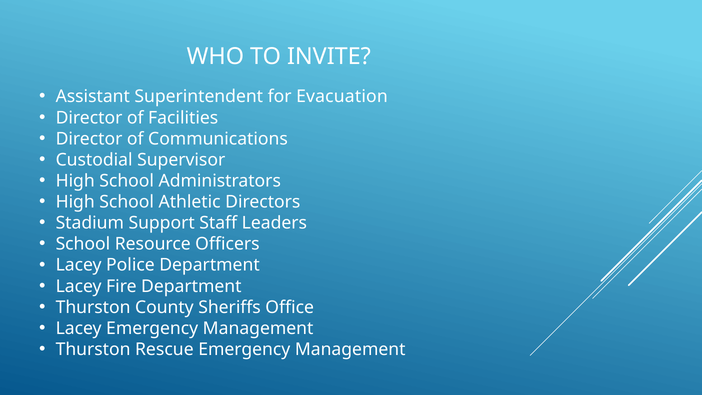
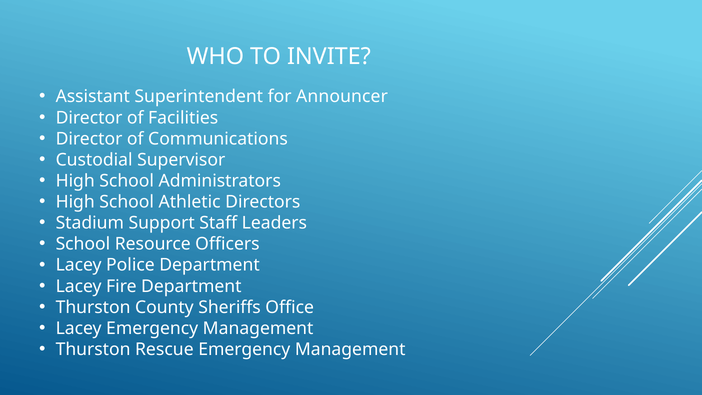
Evacuation: Evacuation -> Announcer (342, 97)
